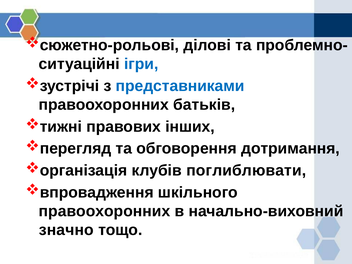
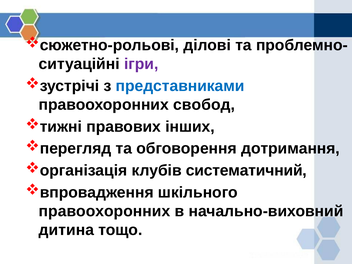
ігри colour: blue -> purple (141, 64)
батьків: батьків -> свобод (204, 105)
поглиблювати: поглиблювати -> систематичний (246, 170)
значно: значно -> дитина (66, 230)
